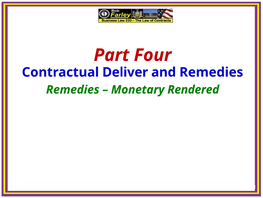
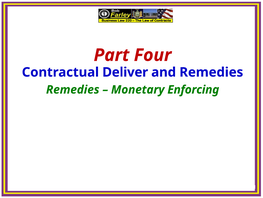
Rendered: Rendered -> Enforcing (193, 89)
